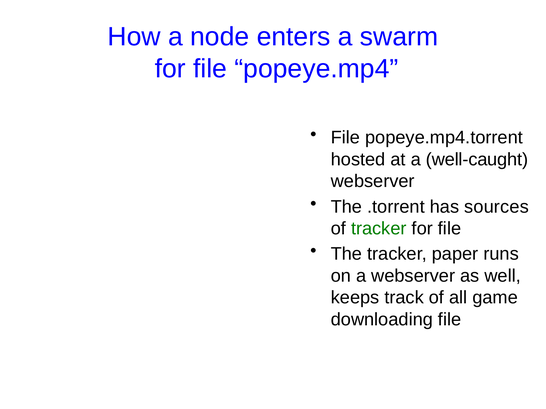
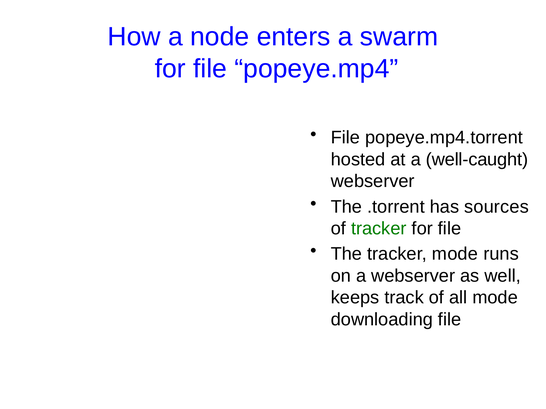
tracker paper: paper -> mode (455, 254)
all game: game -> mode (495, 298)
